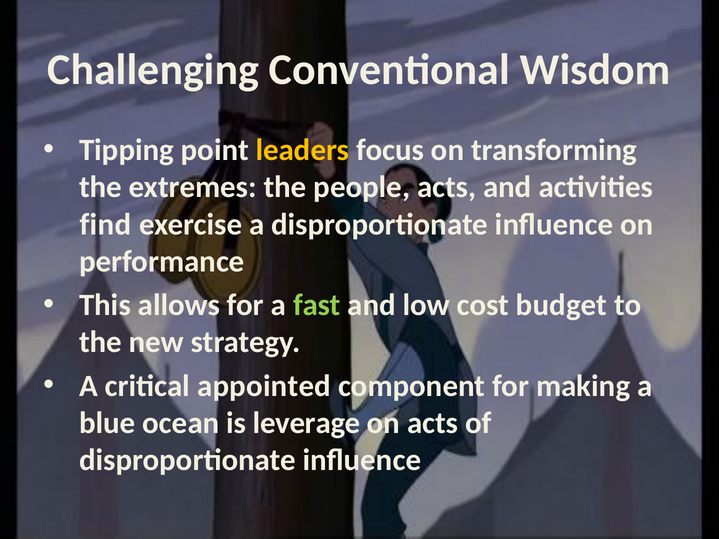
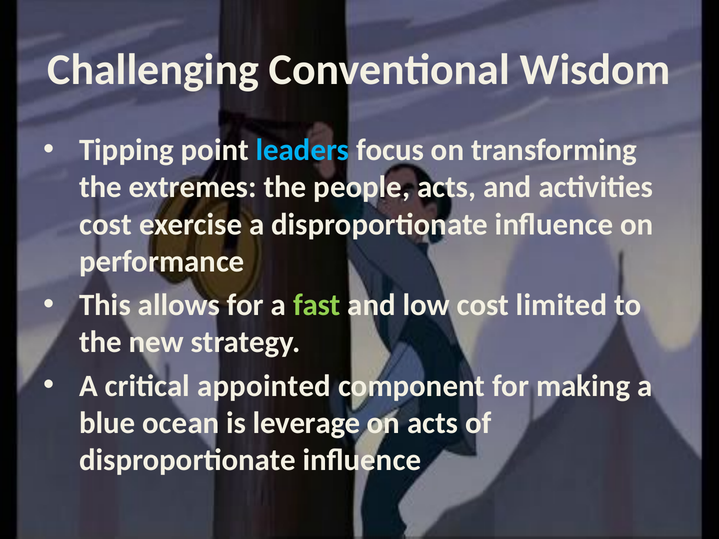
leaders colour: yellow -> light blue (302, 150)
find: find -> cost (106, 225)
budget: budget -> limited (562, 305)
